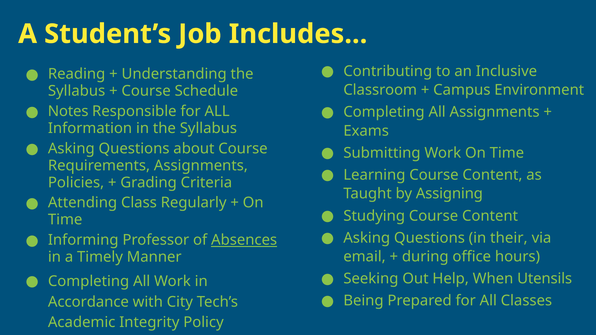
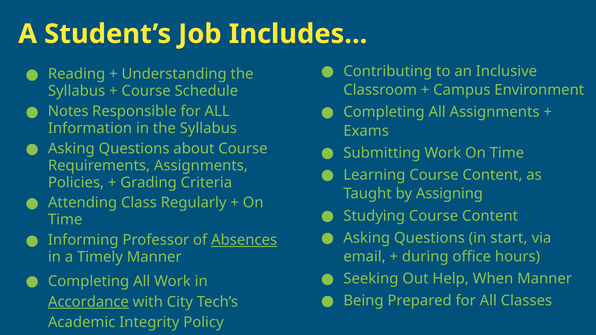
their: their -> start (509, 238)
When Utensils: Utensils -> Manner (545, 279)
Accordance underline: none -> present (88, 302)
